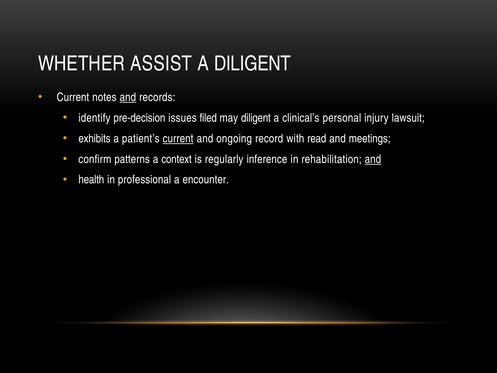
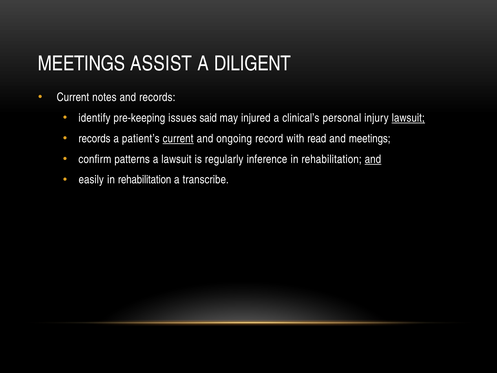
WHETHER: WHETHER -> MEETINGS (82, 64)
and underline: present -> none (128, 97)
pre-decision: pre-decision -> pre-keeping (139, 118)
filed: filed -> said (208, 118)
may diligent: diligent -> injured (256, 118)
lawsuit underline: none -> present (408, 118)
exhibits: exhibits -> records (94, 138)
a context: context -> lawsuit (176, 159)
health: health -> easily (91, 180)
professional: professional -> rehabilitation (145, 180)
encounter: encounter -> transcribe (206, 180)
